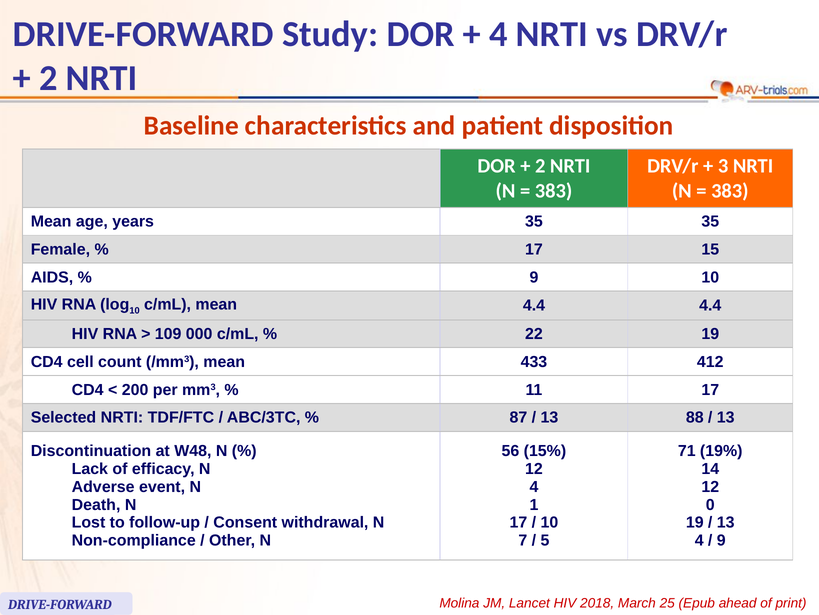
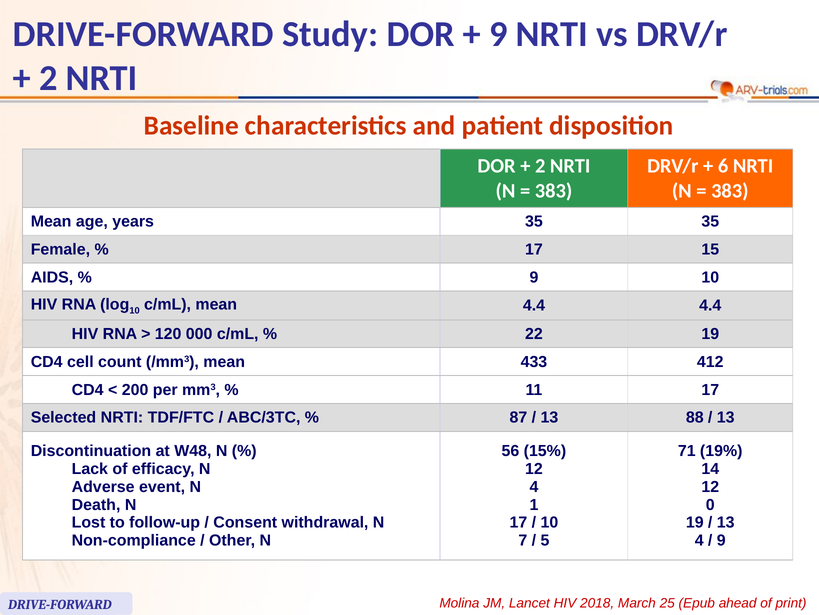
4: 4 -> 9 (498, 34)
3: 3 -> 6 (723, 166)
109: 109 -> 120 (168, 334)
